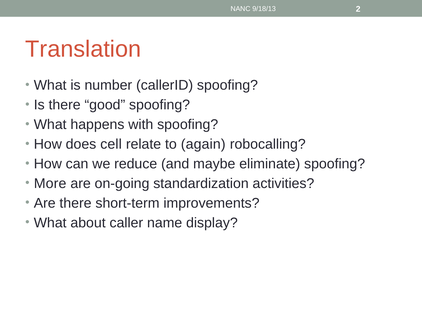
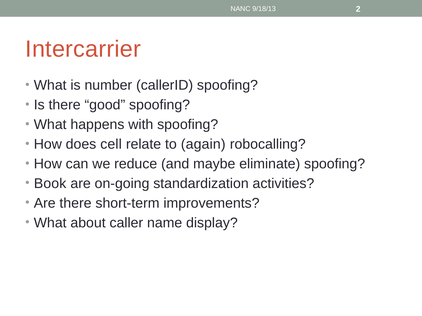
Translation: Translation -> Intercarrier (83, 49)
More: More -> Book (50, 184)
